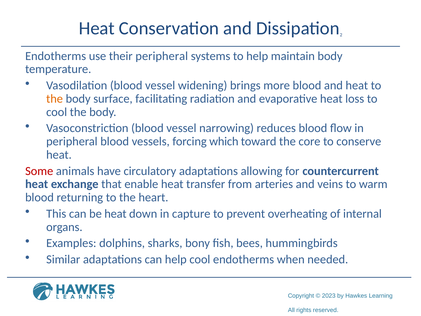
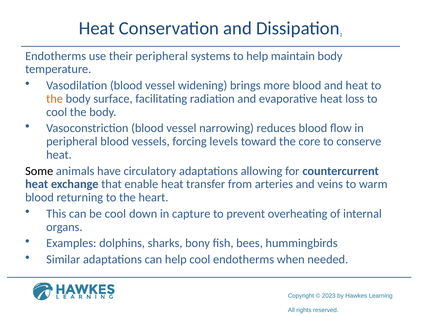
which: which -> levels (224, 141)
Some colour: red -> black (39, 171)
be heat: heat -> cool (115, 214)
